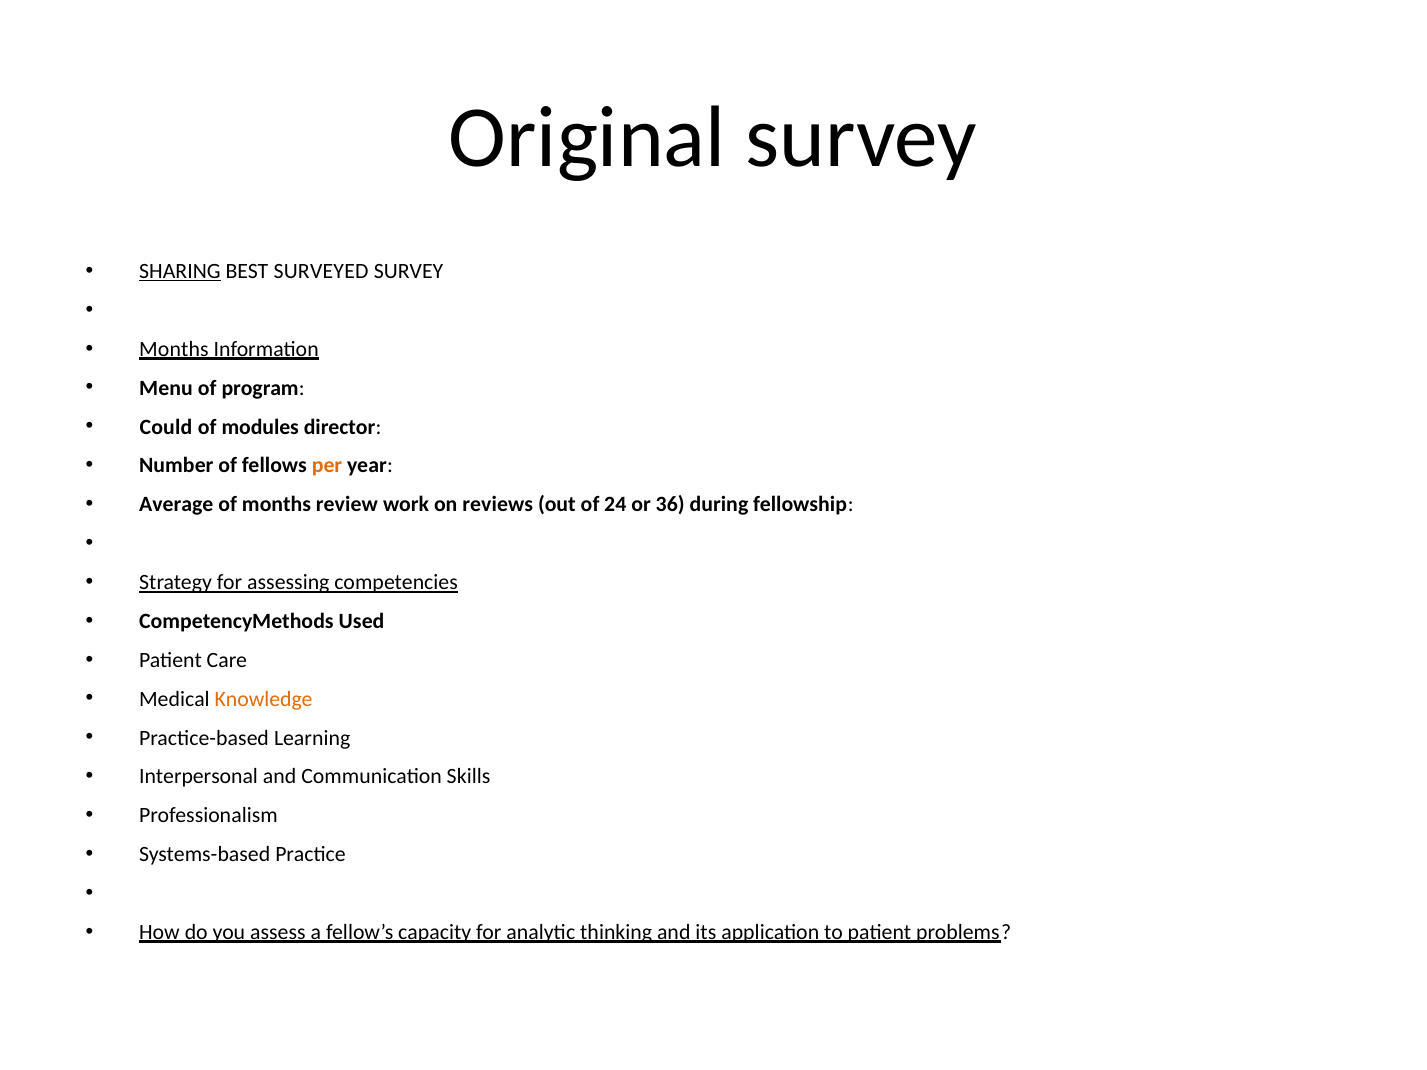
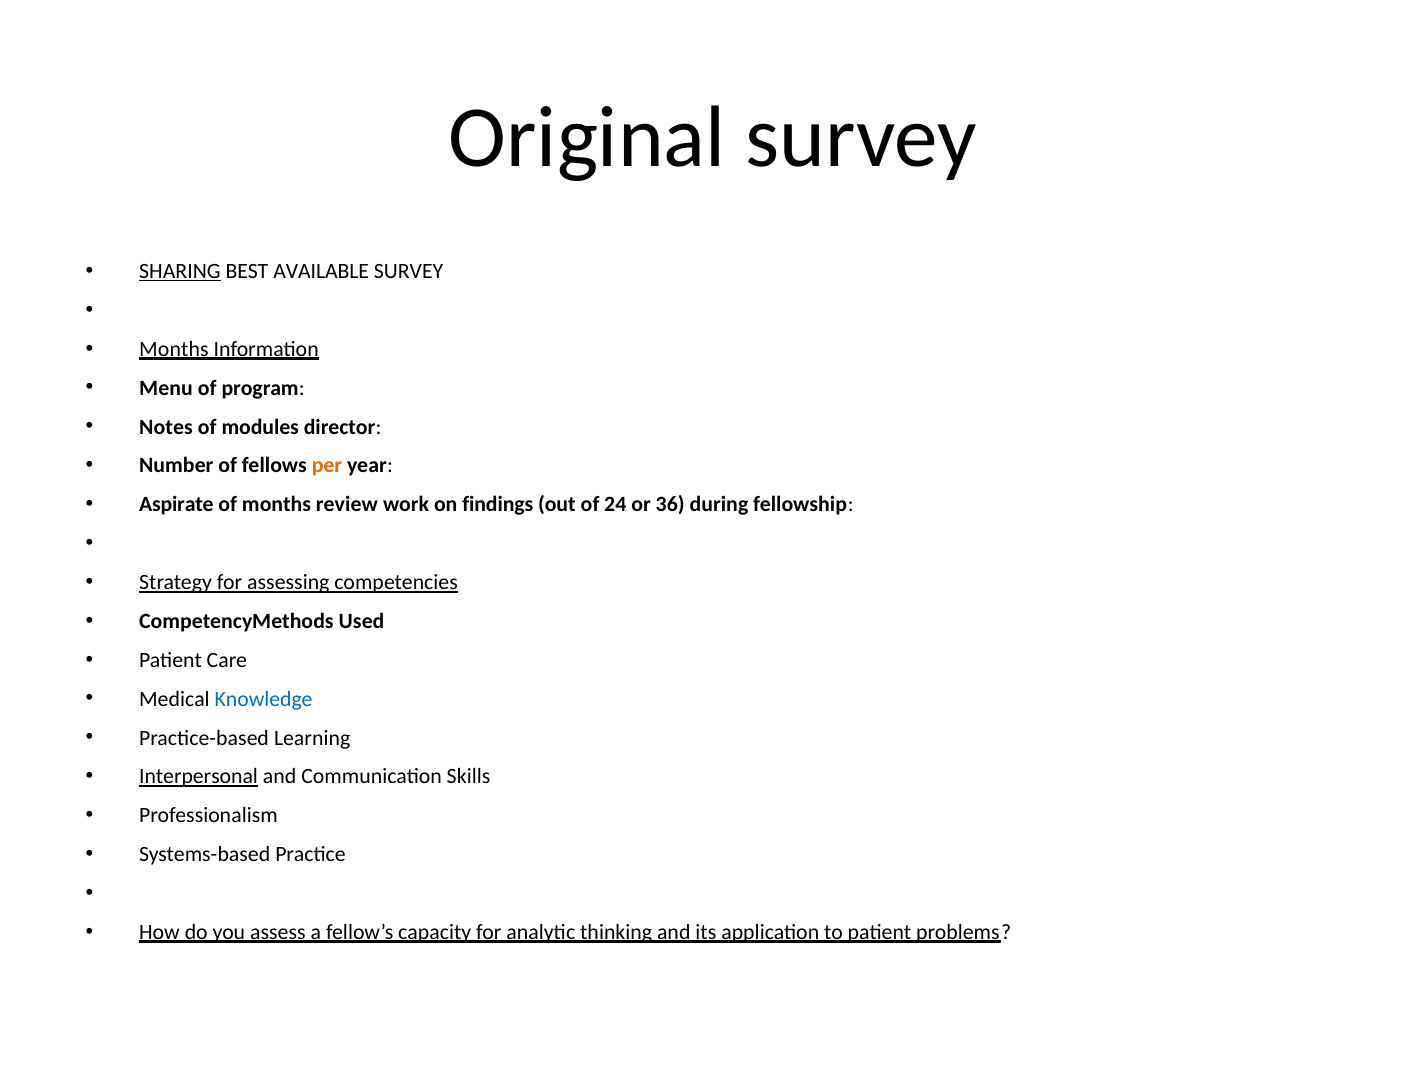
SURVEYED: SURVEYED -> AVAILABLE (321, 271)
Could: Could -> Notes (166, 427)
Average: Average -> Aspirate (176, 505)
reviews: reviews -> findings (498, 505)
Knowledge colour: orange -> blue (264, 699)
Interpersonal underline: none -> present (199, 777)
